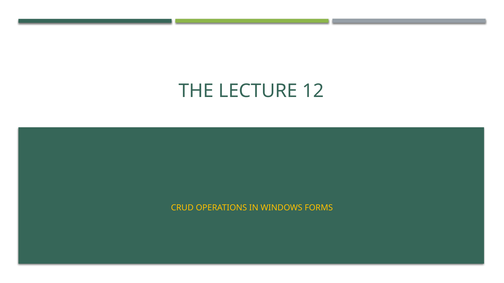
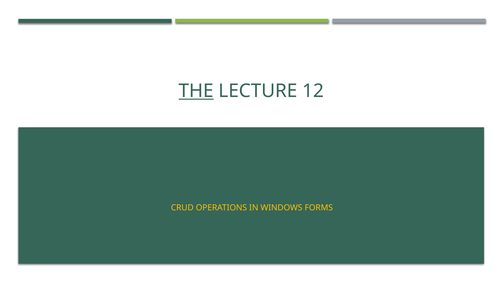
THE underline: none -> present (196, 91)
